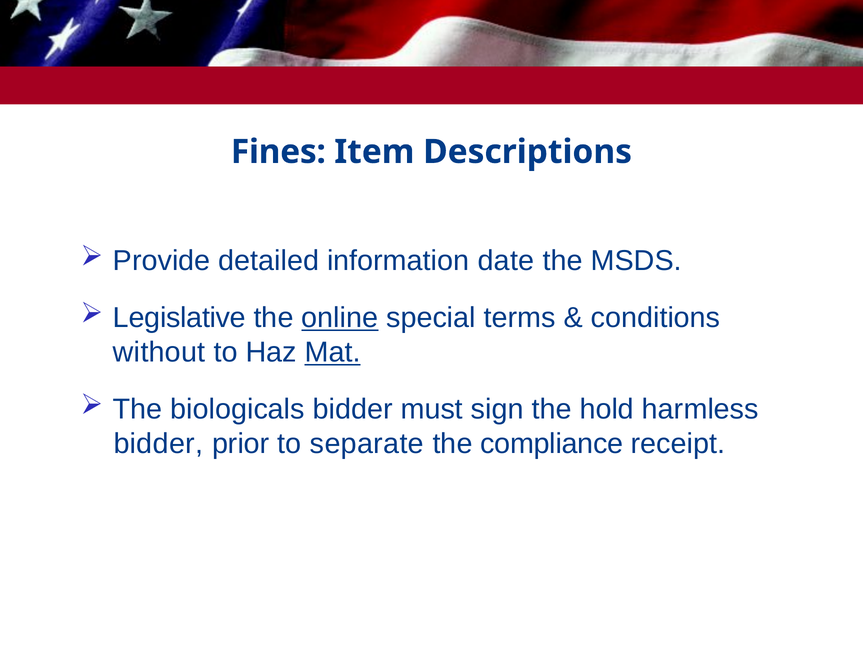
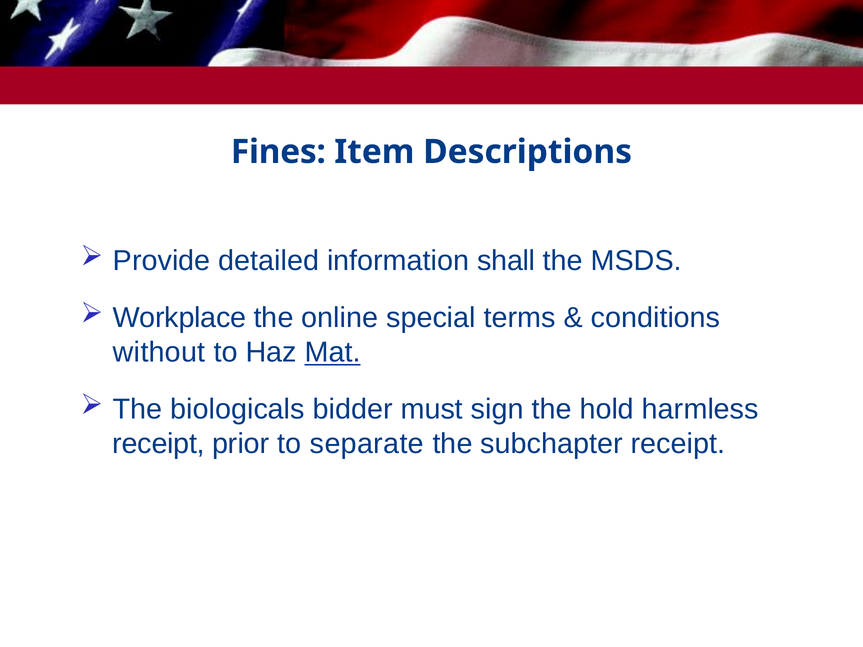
date: date -> shall (506, 261)
Legislative: Legislative -> Workplace (179, 318)
online underline: present -> none (340, 318)
bidder: bidder -> receipt (159, 444)
compliance: compliance -> subchapter (552, 444)
